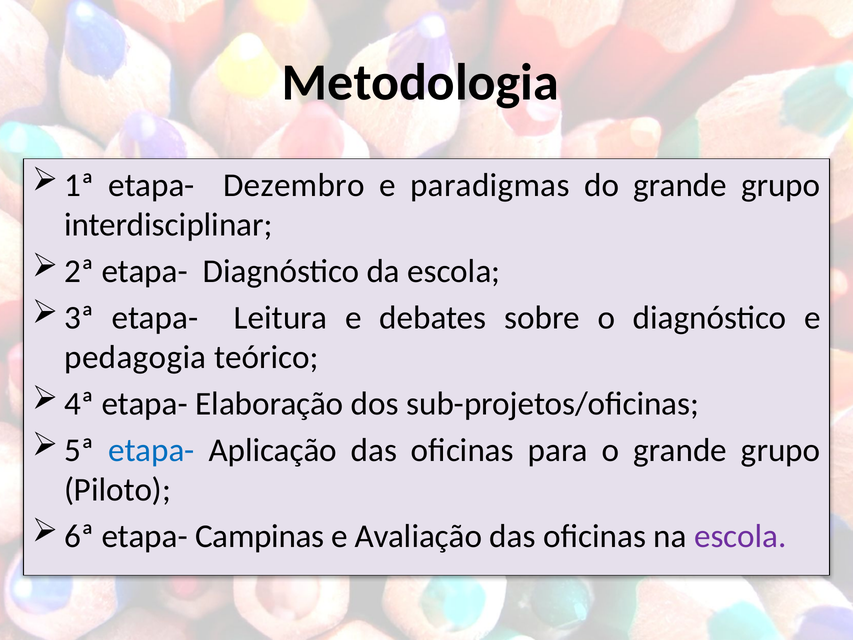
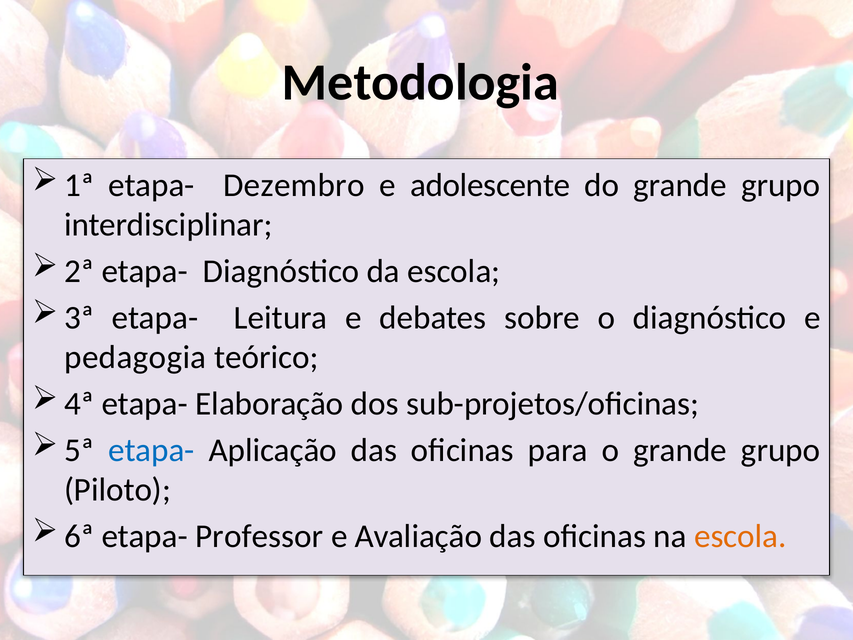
paradigmas: paradigmas -> adolescente (490, 185)
Campinas: Campinas -> Professor (259, 536)
escola colour: purple -> orange (740, 536)
